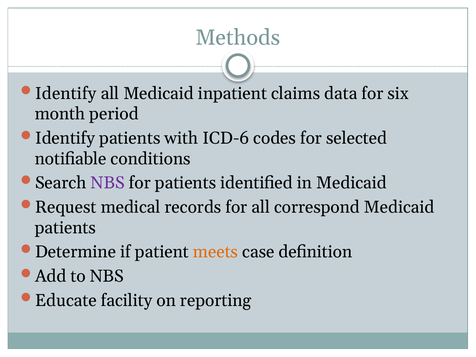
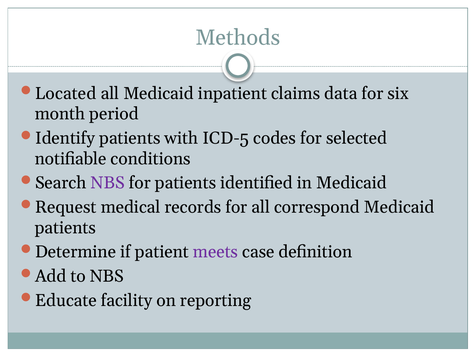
Identify: Identify -> Located (66, 93)
ICD-6: ICD-6 -> ICD-5 (226, 138)
meets colour: orange -> purple (216, 252)
